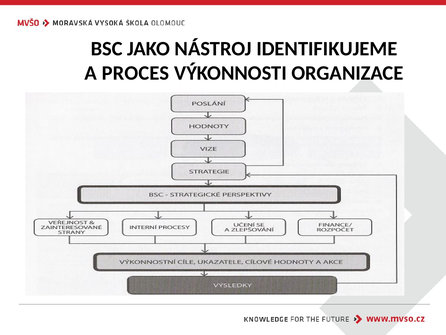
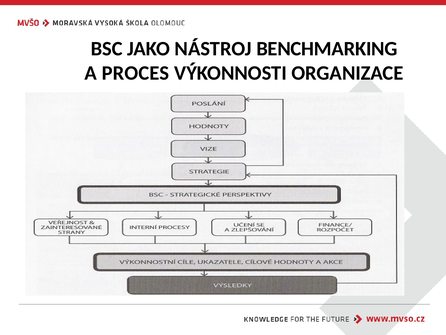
IDENTIFIKUJEME: IDENTIFIKUJEME -> BENCHMARKING (327, 49)
